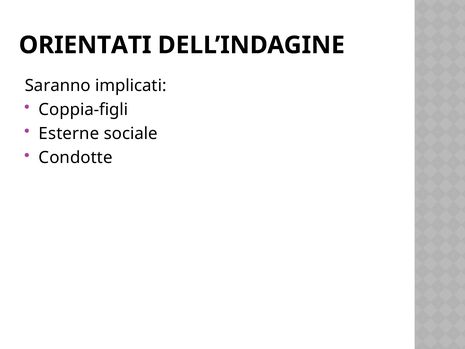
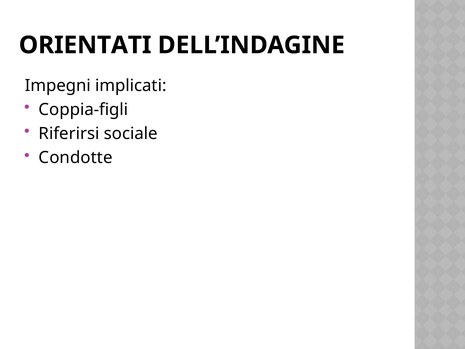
Saranno: Saranno -> Impegni (58, 85)
Esterne: Esterne -> Riferirsi (69, 133)
